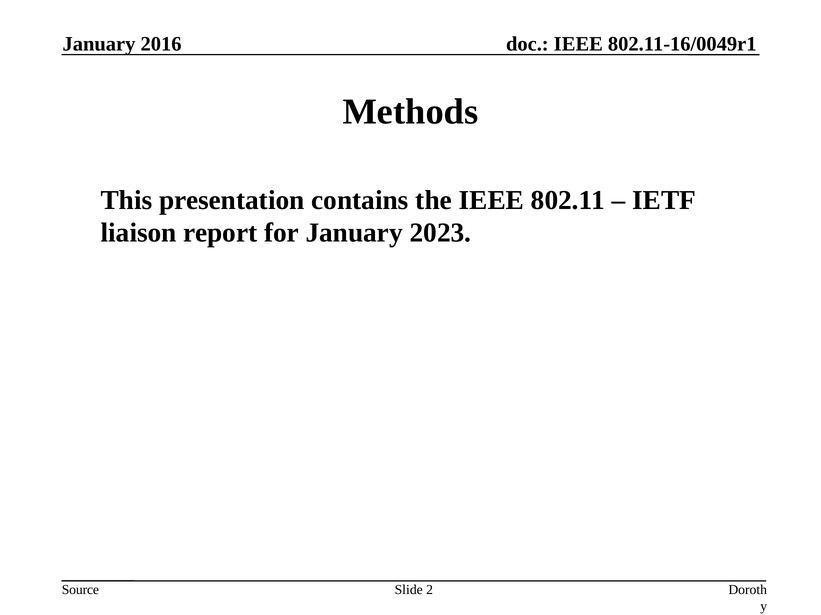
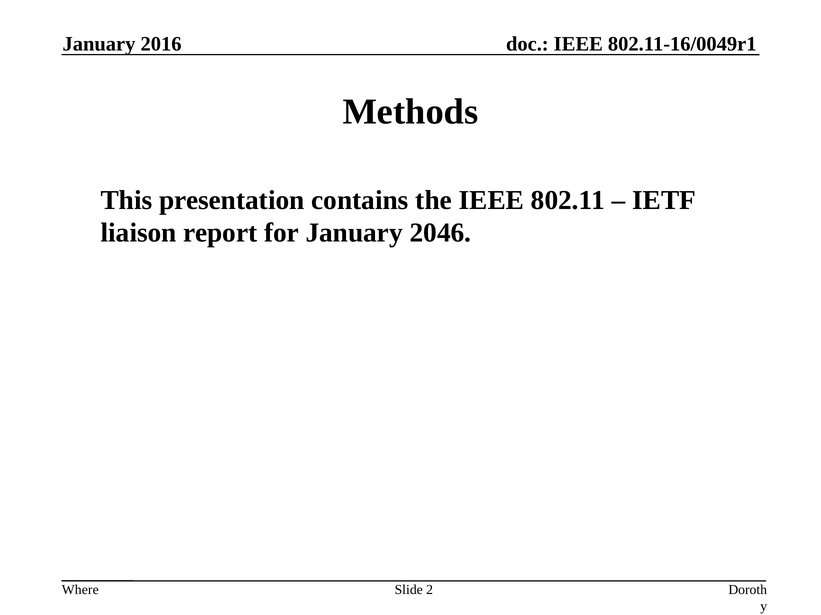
2023: 2023 -> 2046 (440, 233)
Source: Source -> Where (80, 591)
